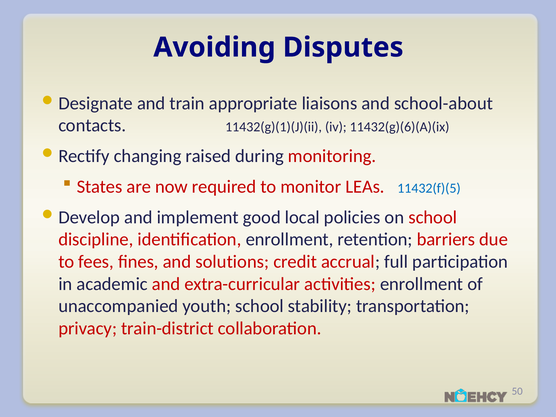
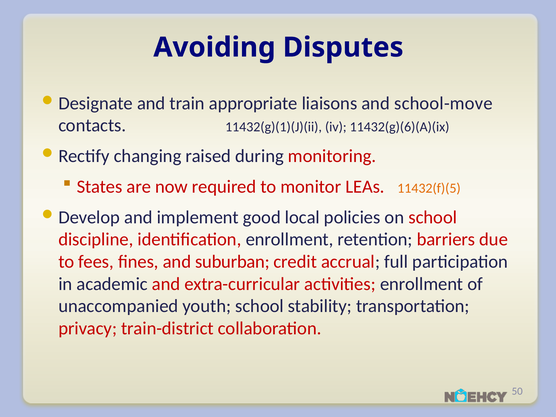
school-about: school-about -> school-move (443, 103)
11432(f)(5 colour: blue -> orange (429, 188)
solutions: solutions -> suburban (232, 262)
